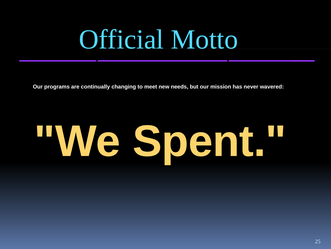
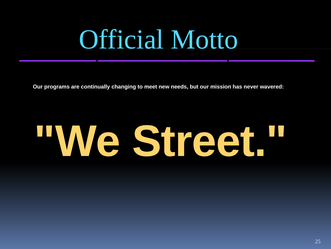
Spent: Spent -> Street (210, 141)
